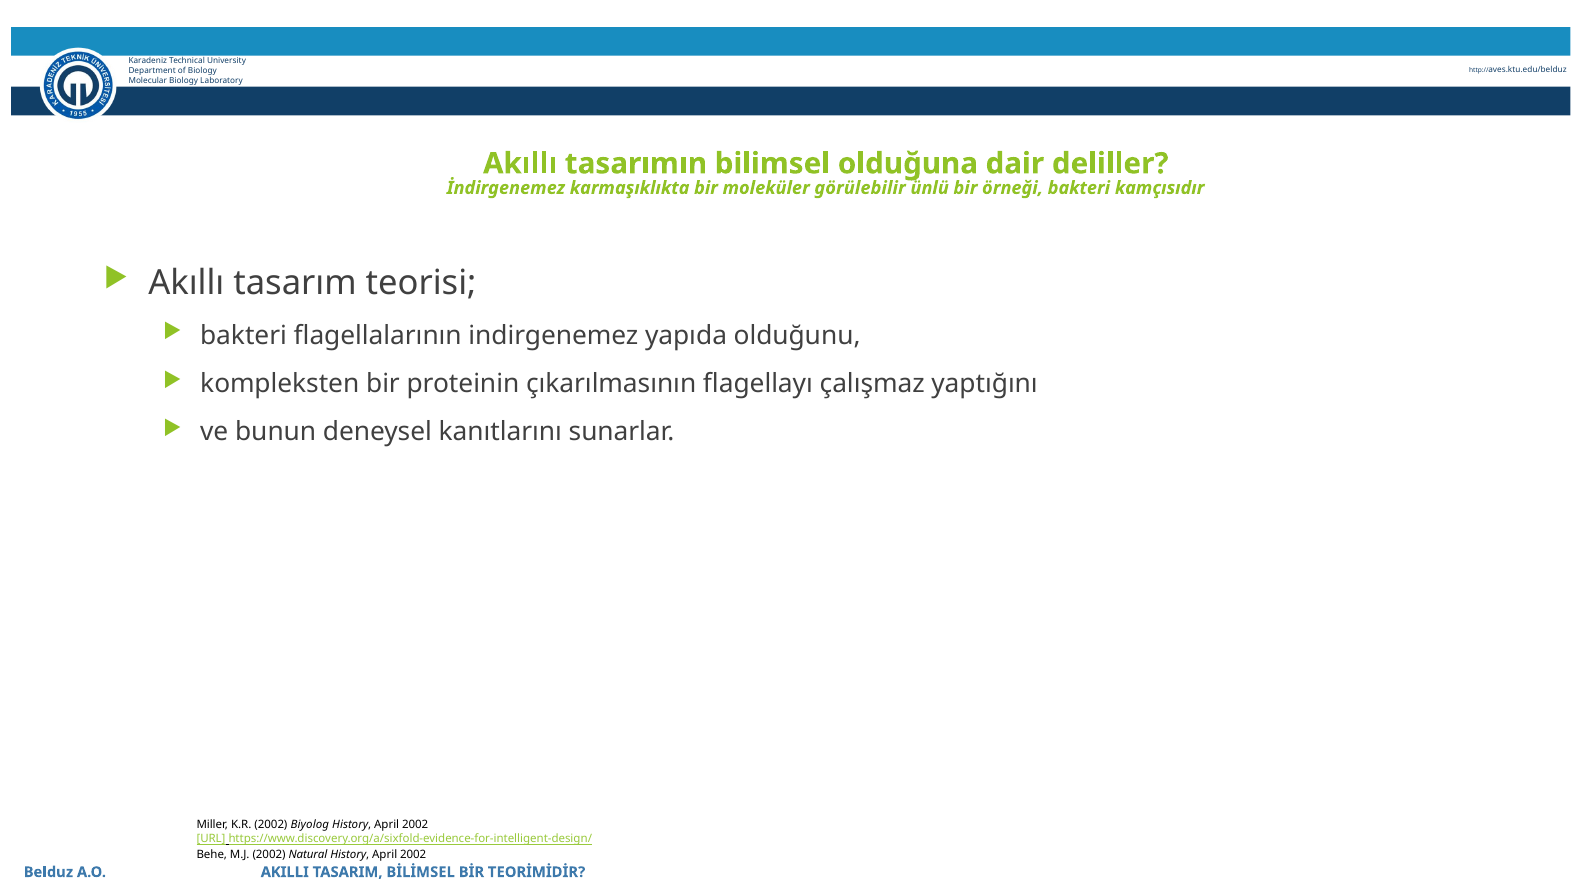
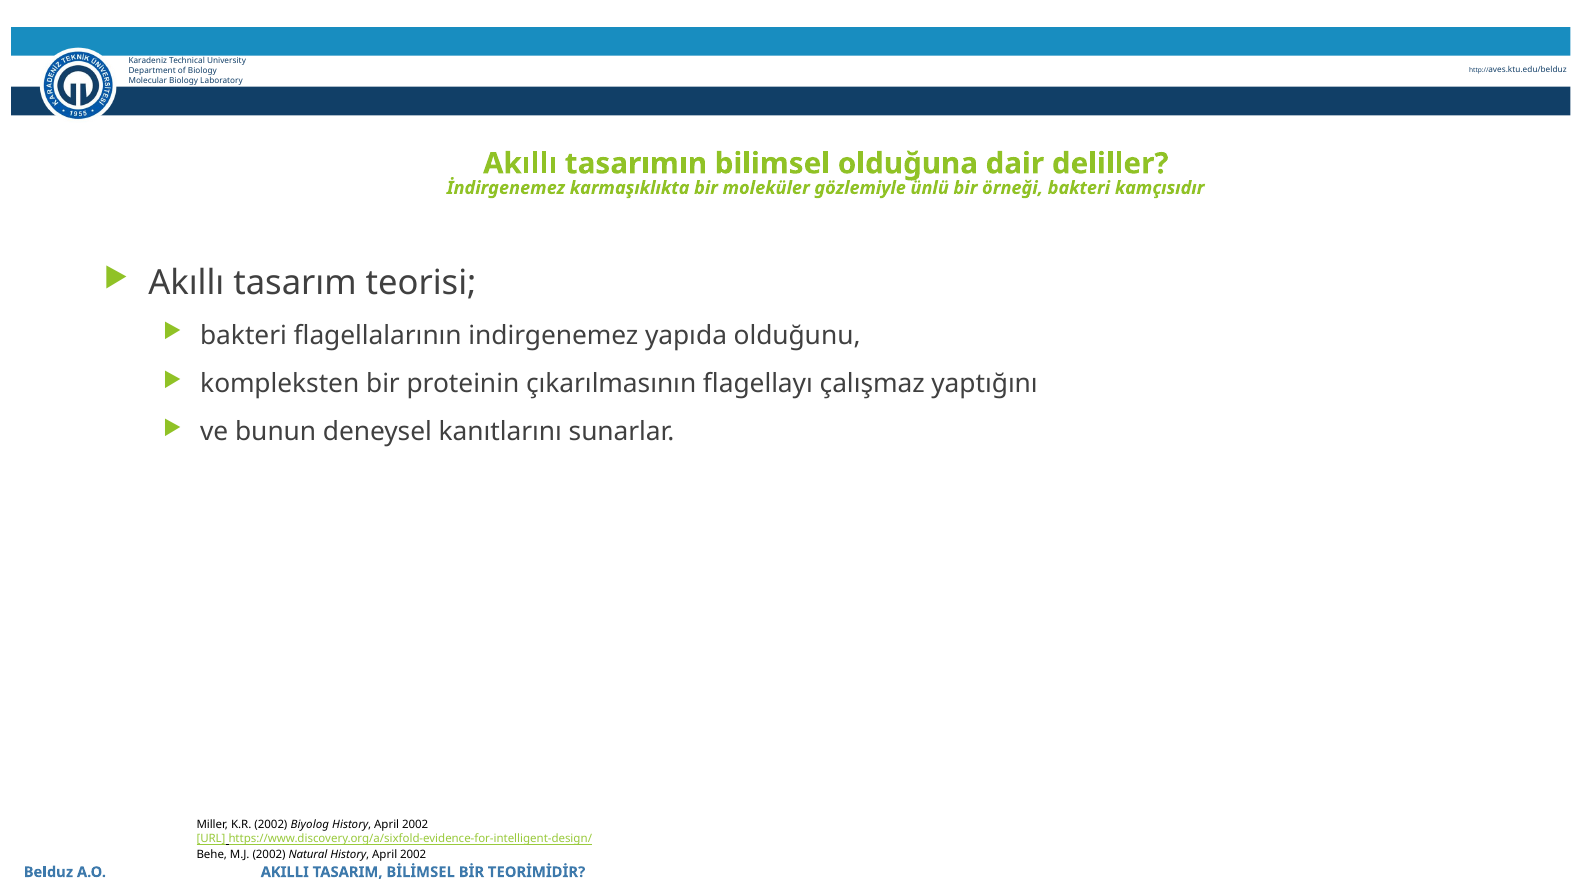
görülebilir: görülebilir -> gözlemiyle (860, 188)
